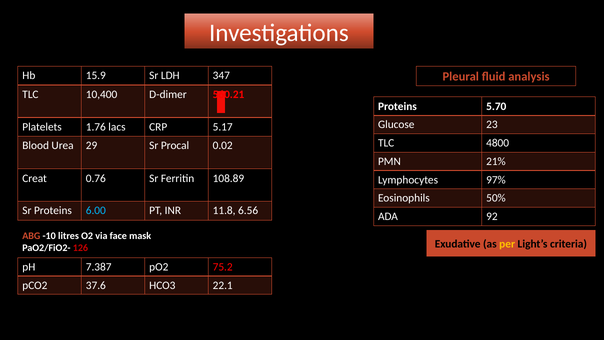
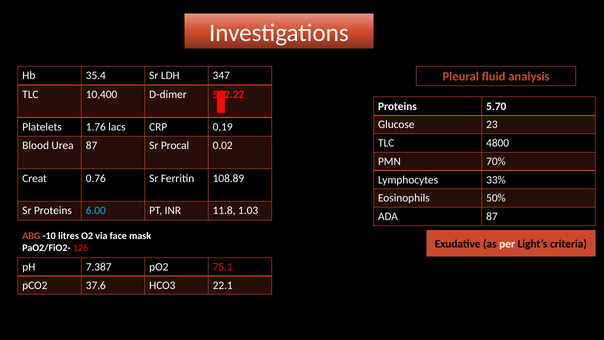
15.9: 15.9 -> 35.4 (96, 75)
560.21: 560.21 -> 562.22 (229, 94)
5.17: 5.17 -> 0.19 (223, 127)
Urea 29: 29 -> 87 (92, 146)
21%: 21% -> 70% (496, 161)
97%: 97% -> 33% (496, 180)
6.56: 6.56 -> 1.03 (248, 210)
ADA 92: 92 -> 87 (492, 216)
per colour: yellow -> white (507, 244)
75.2: 75.2 -> 75.1 (223, 267)
